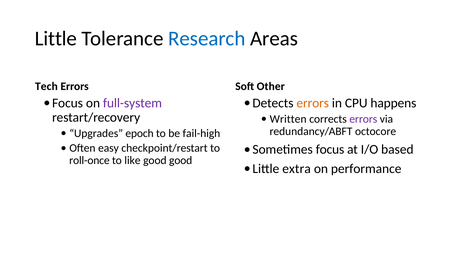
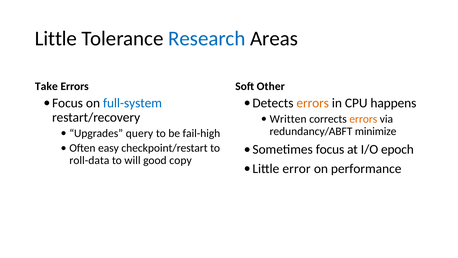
Tech: Tech -> Take (46, 86)
full-system colour: purple -> blue (132, 103)
errors colour: purple -> orange (363, 119)
octocore: octocore -> minimize (376, 131)
epoch: epoch -> query (139, 133)
based: based -> epoch (397, 149)
roll-once: roll-once -> roll-data (89, 160)
like: like -> will (132, 160)
good good: good -> copy (181, 160)
extra: extra -> error (297, 168)
